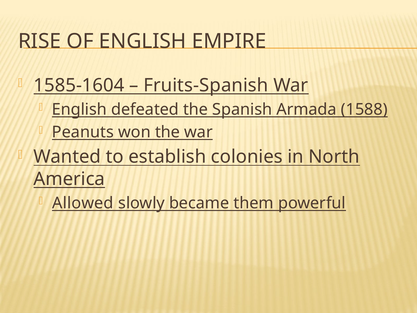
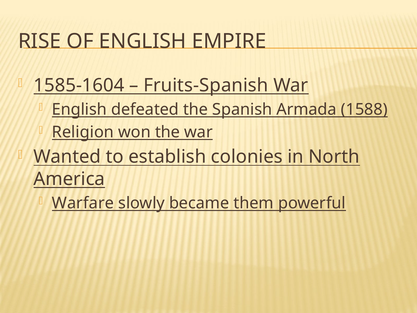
Peanuts: Peanuts -> Religion (83, 132)
Allowed: Allowed -> Warfare (83, 203)
